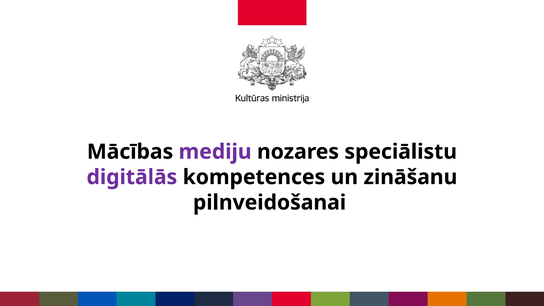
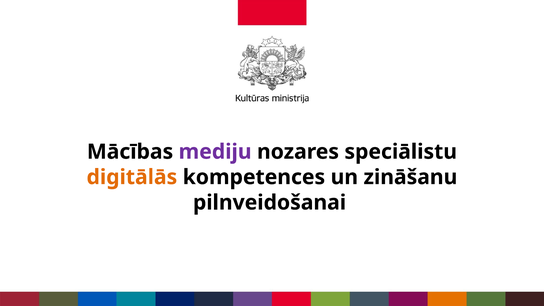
digitālās colour: purple -> orange (132, 177)
